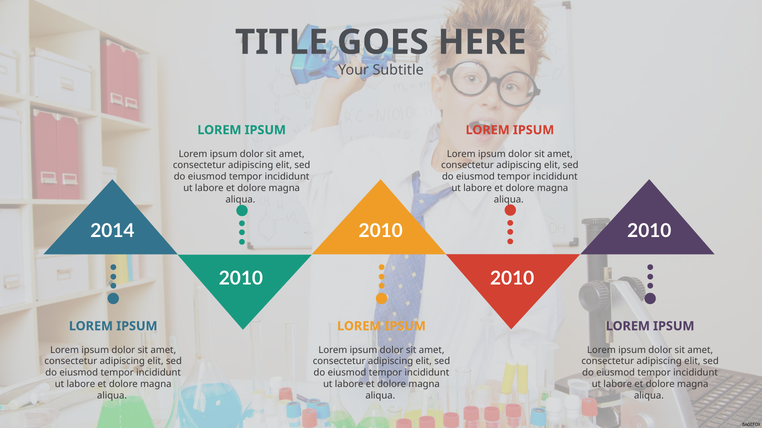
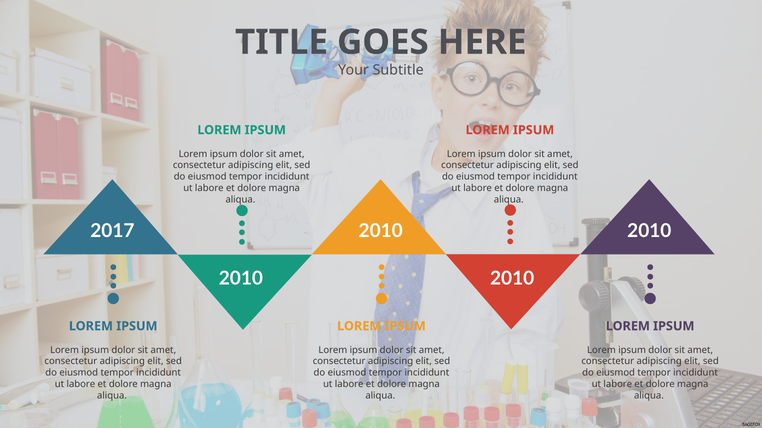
2014: 2014 -> 2017 (112, 231)
